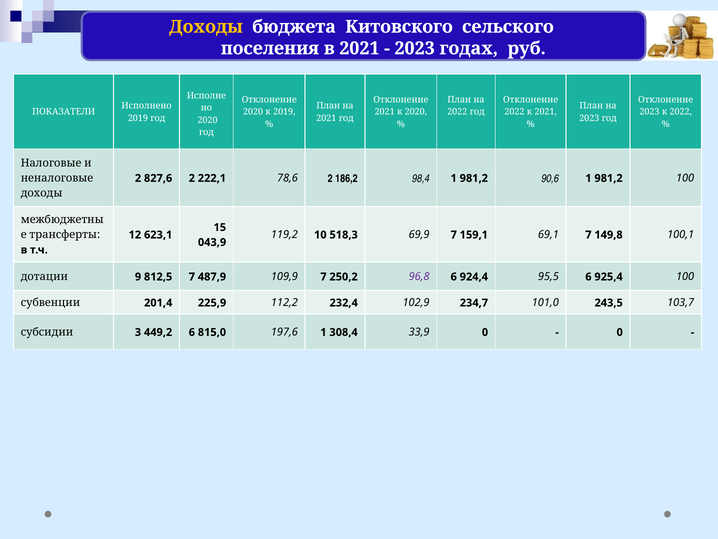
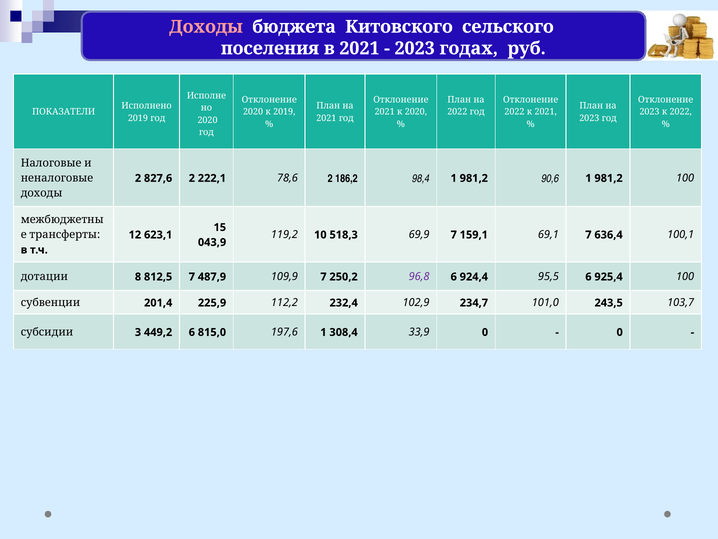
Доходы colour: yellow -> pink (206, 27)
149,8: 149,8 -> 636,4 (609, 235)
9: 9 -> 8 (138, 277)
